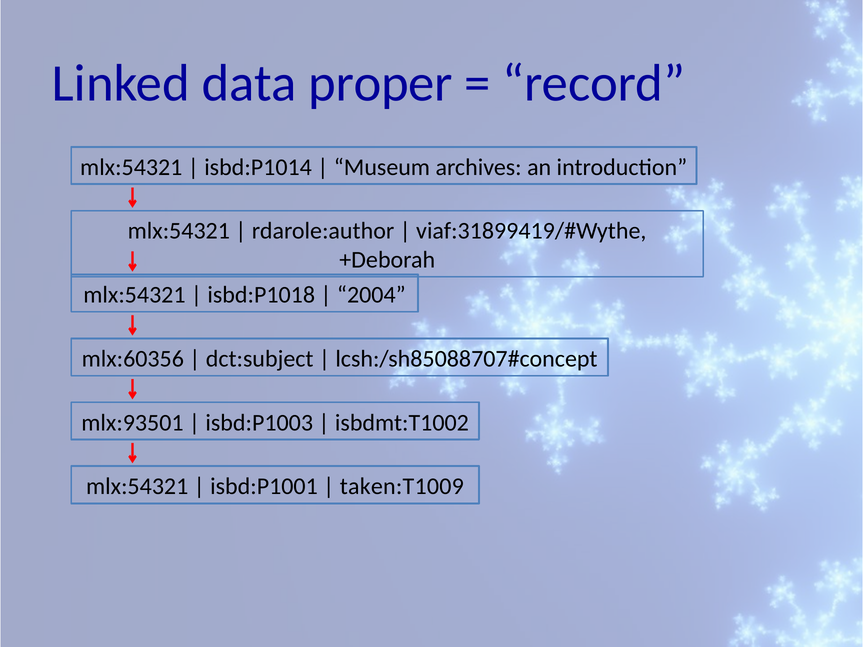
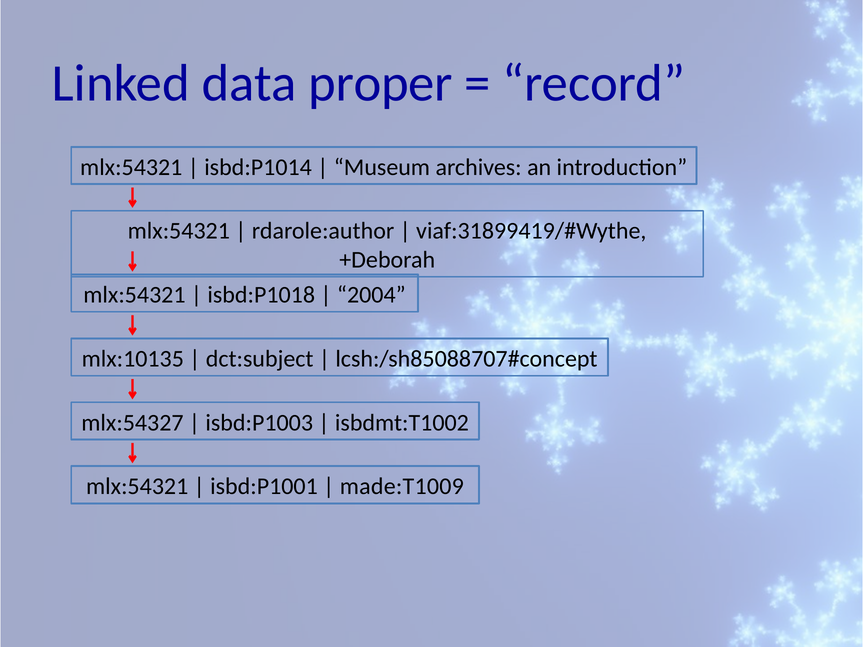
mlx:60356: mlx:60356 -> mlx:10135 (133, 359)
mlx:93501: mlx:93501 -> mlx:54327 (132, 423)
taken:T1009: taken:T1009 -> made:T1009 (402, 487)
